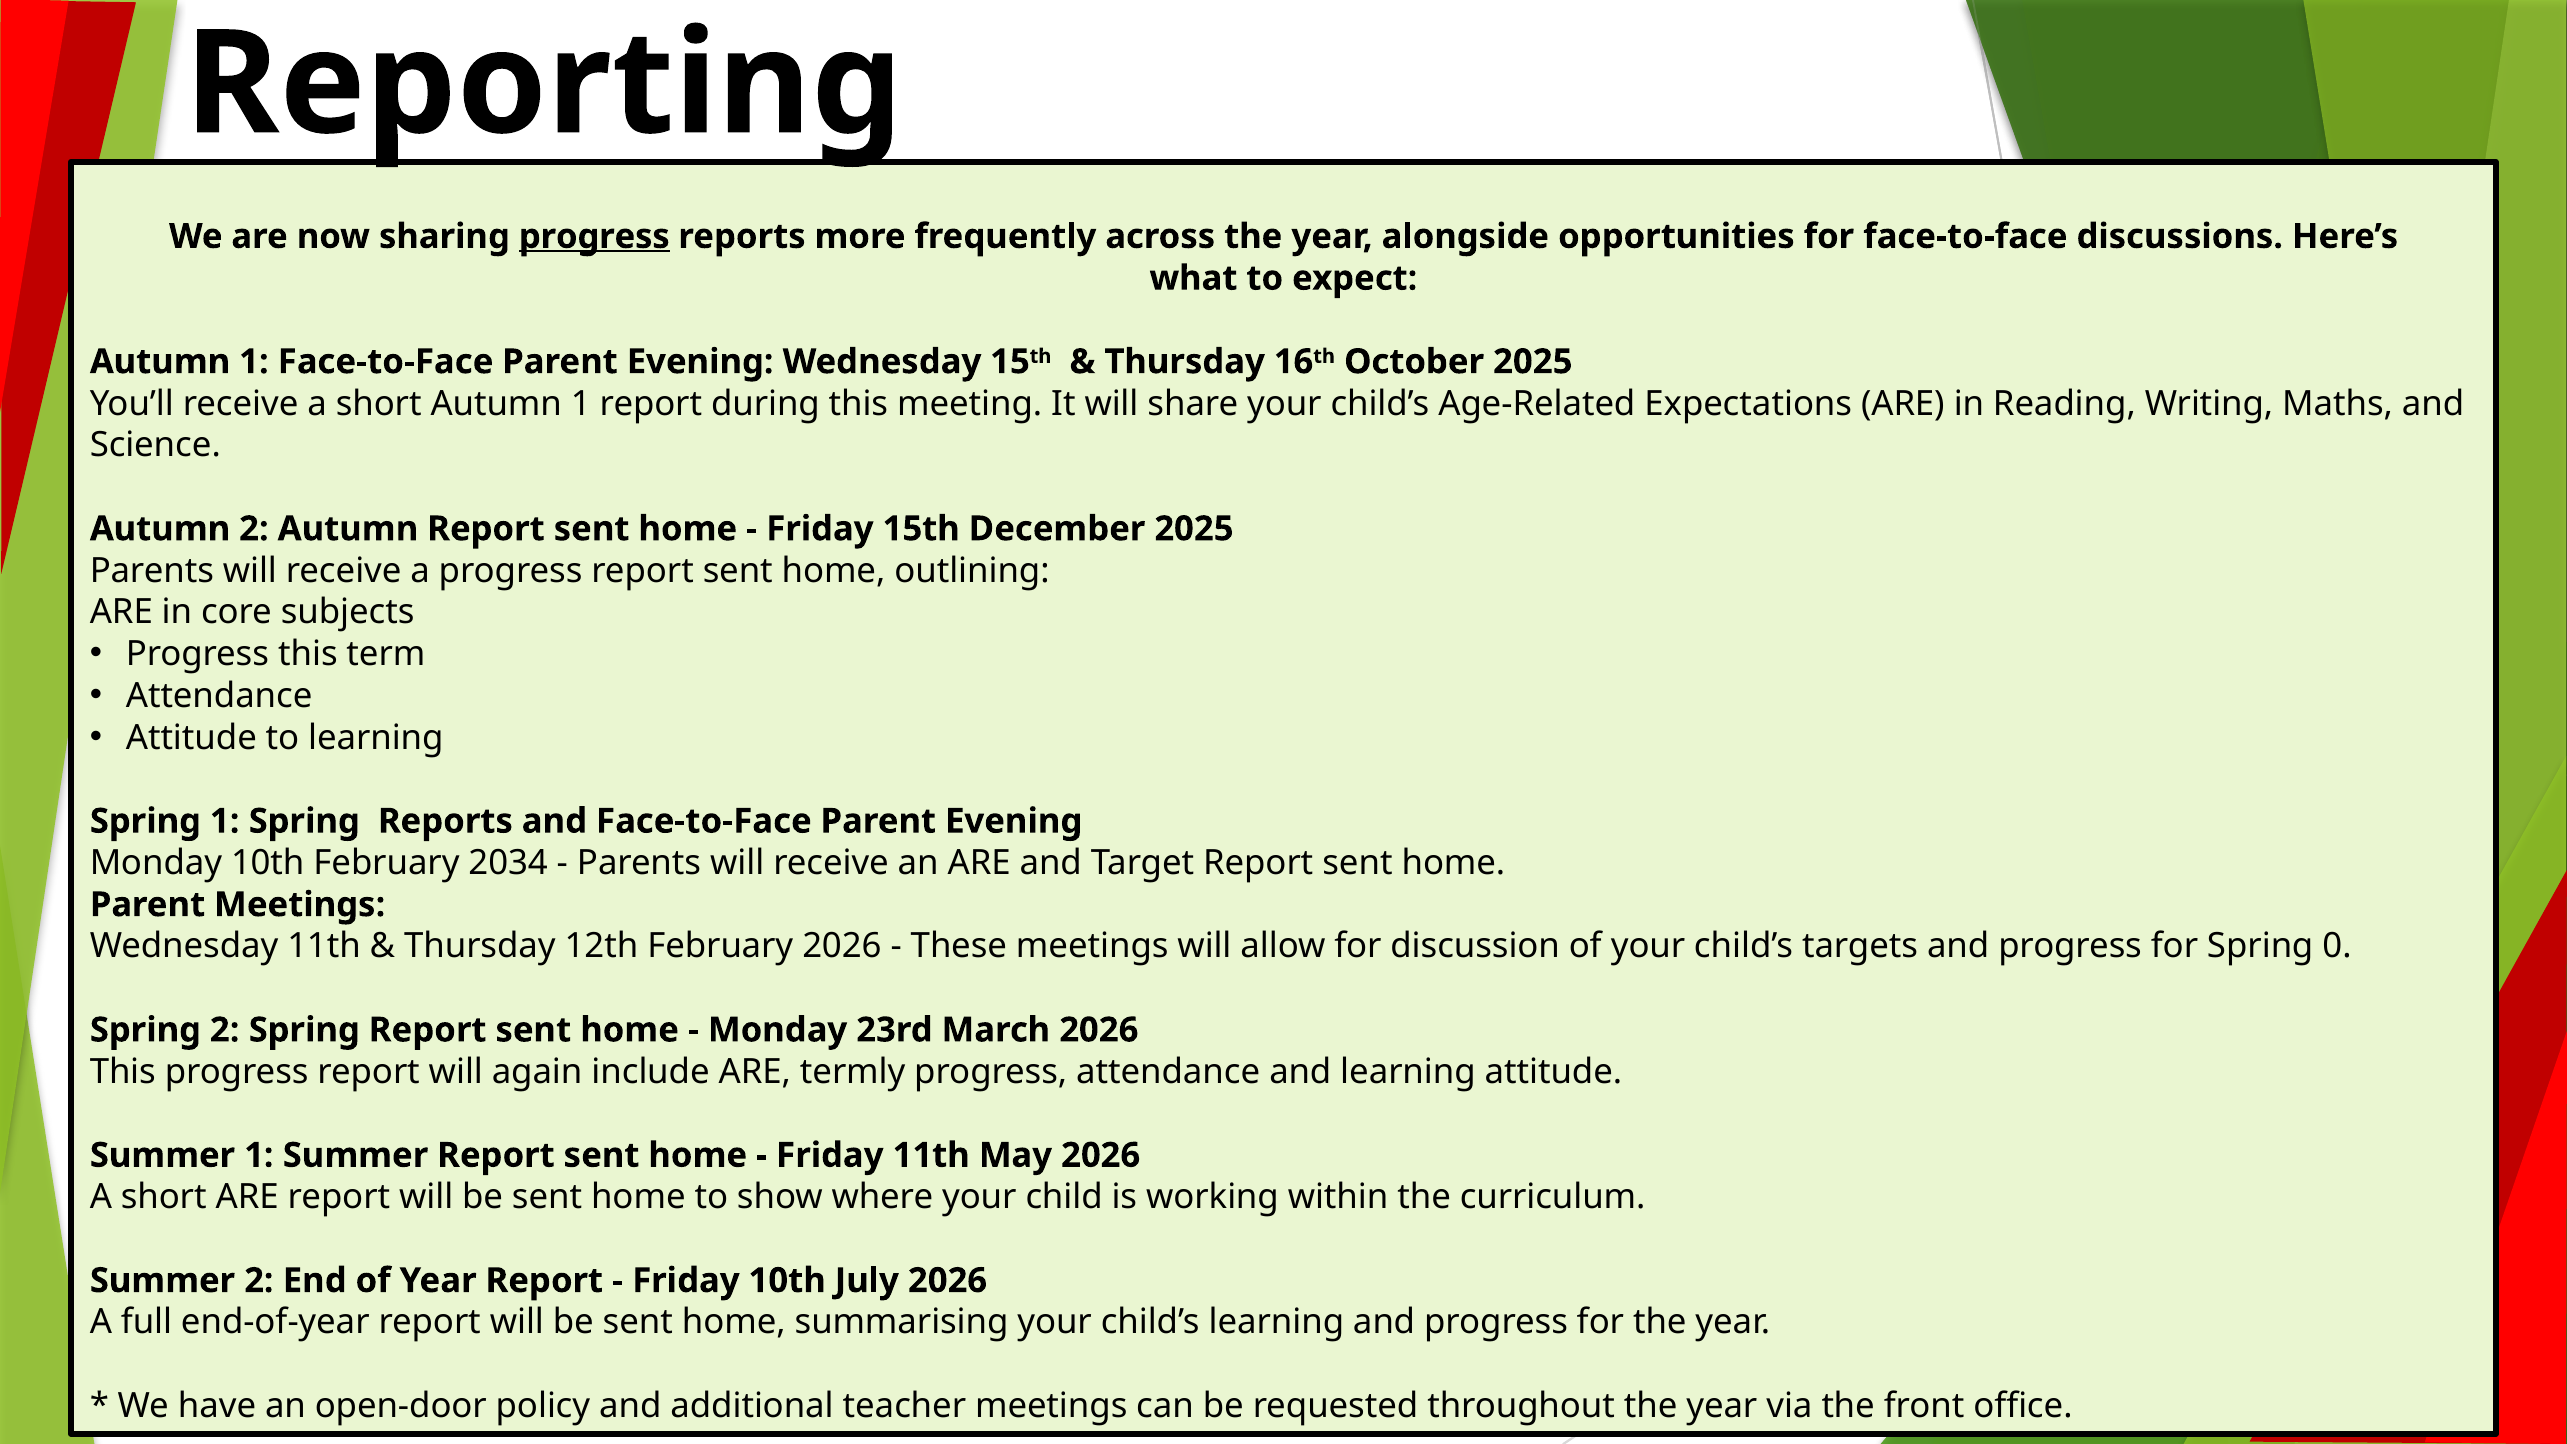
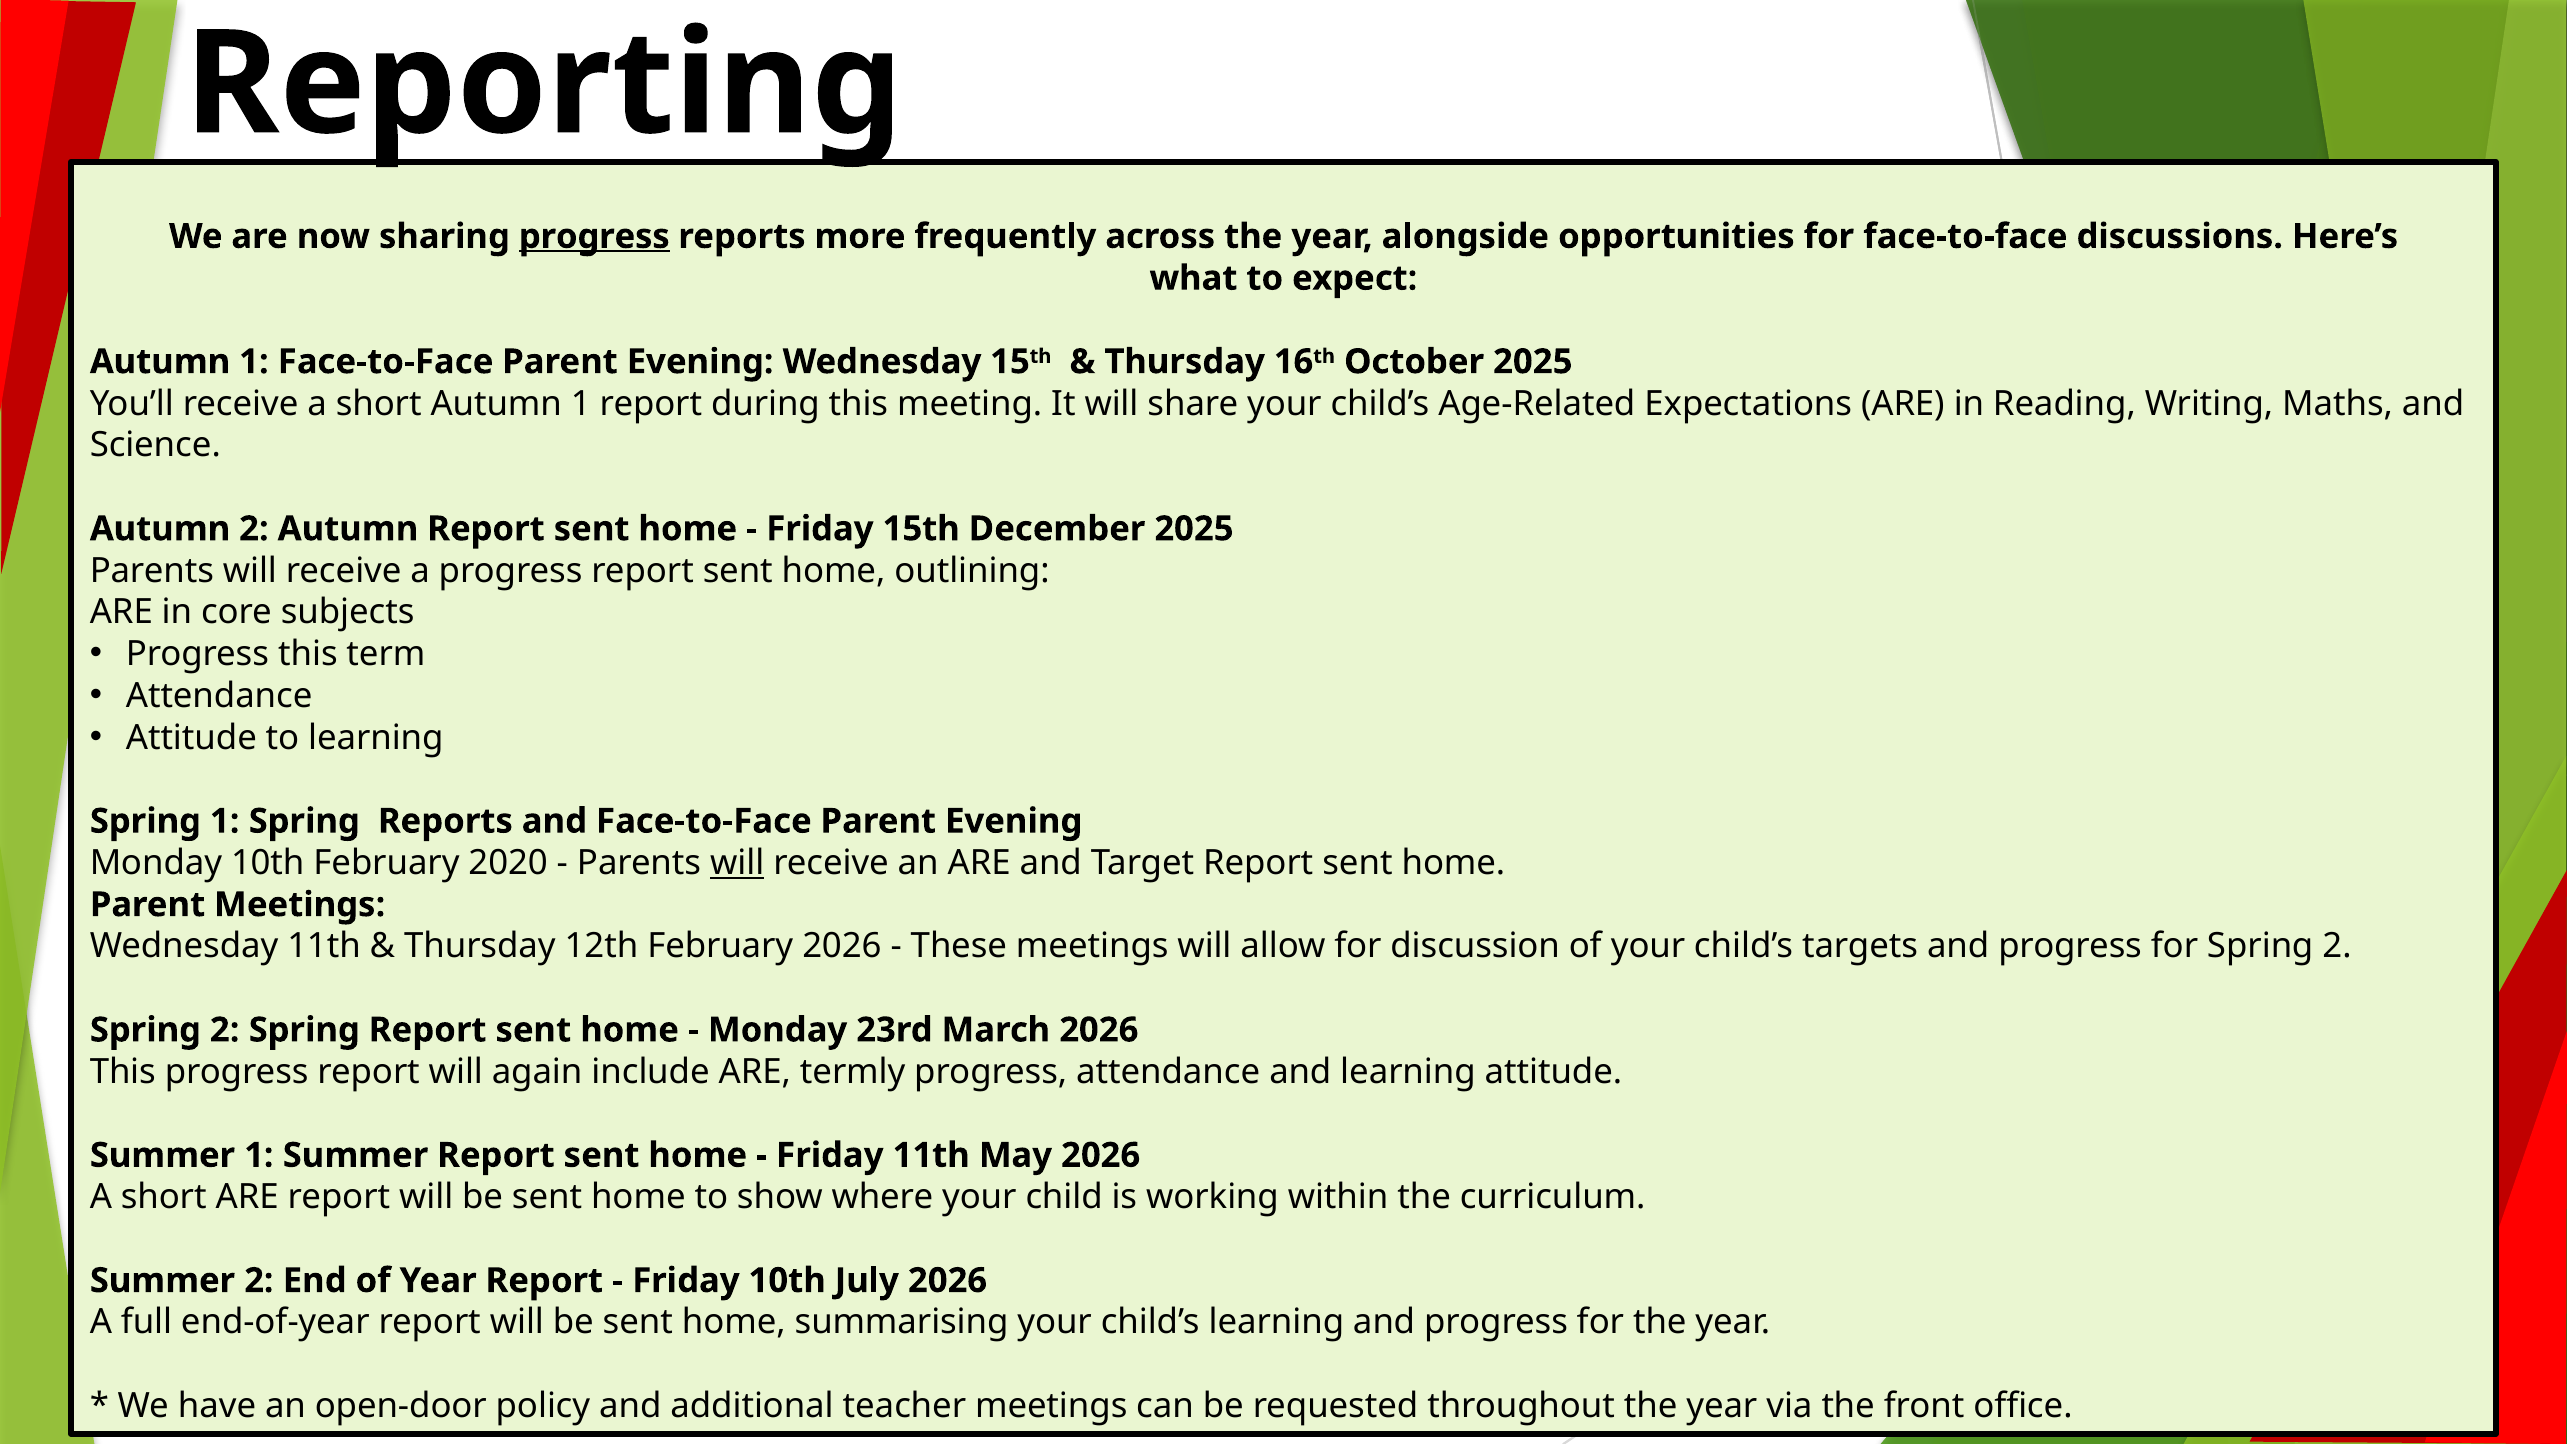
2034: 2034 -> 2020 (508, 863)
will underline: none -> present (737, 863)
for Spring 0: 0 -> 2 (2337, 946)
